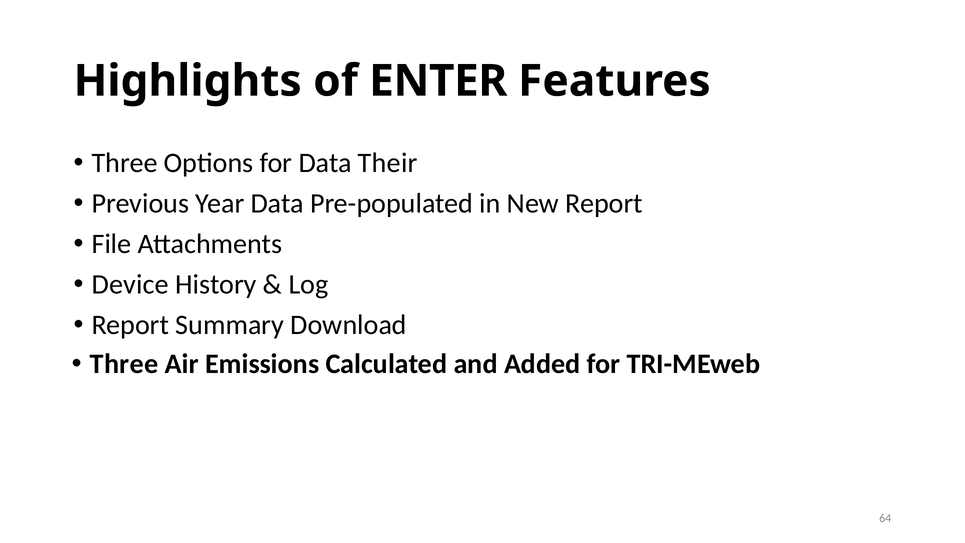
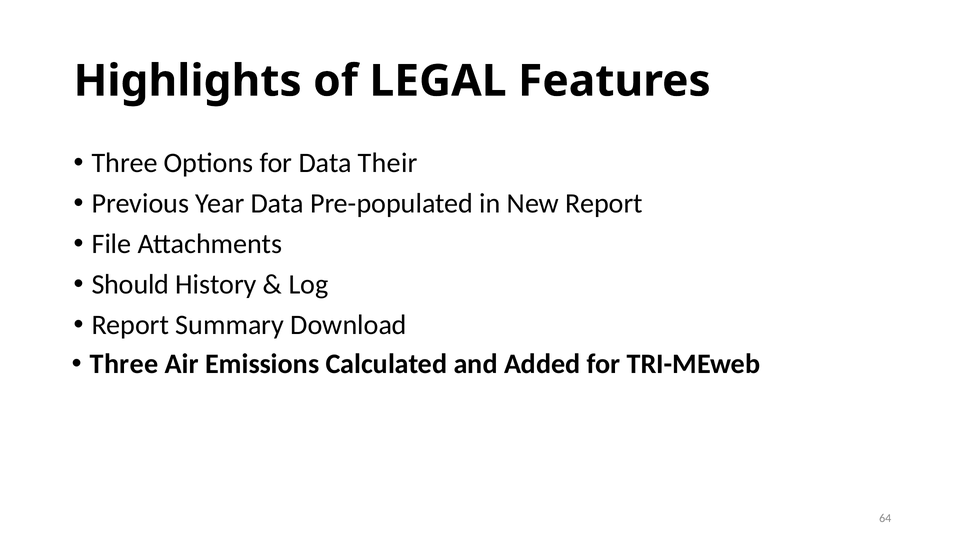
ENTER: ENTER -> LEGAL (438, 81)
Device: Device -> Should (130, 284)
